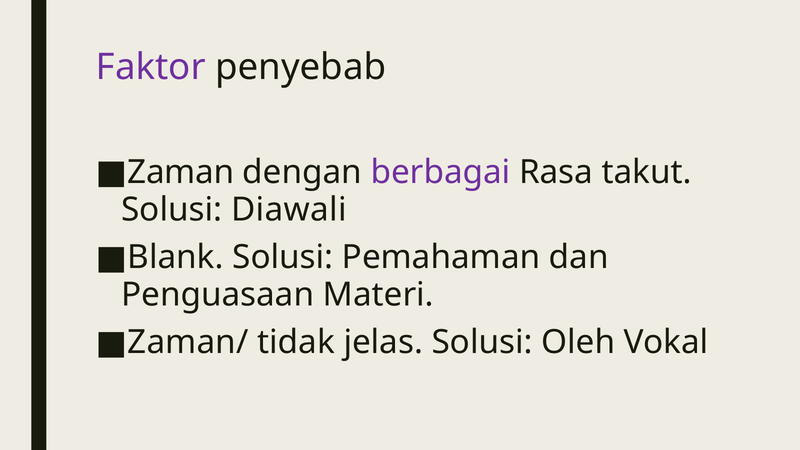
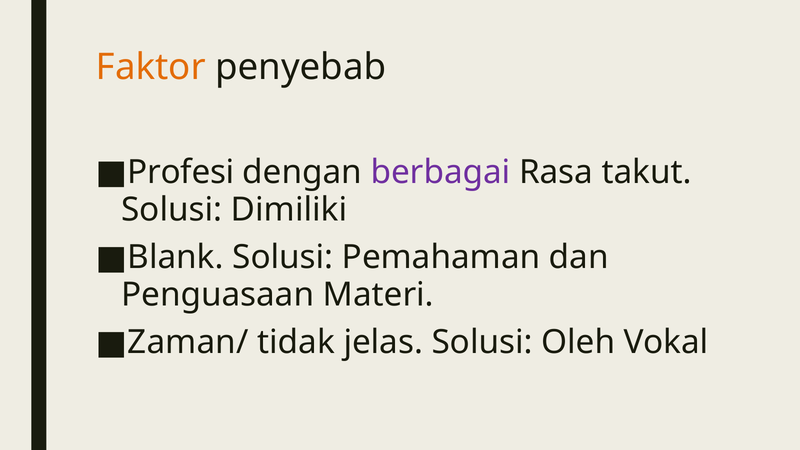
Faktor colour: purple -> orange (151, 67)
Zaman: Zaman -> Profesi (181, 172)
Diawali: Diawali -> Dimiliki (289, 210)
